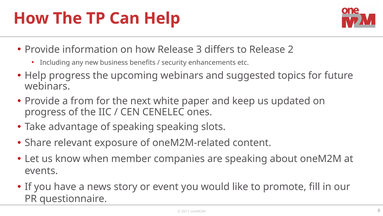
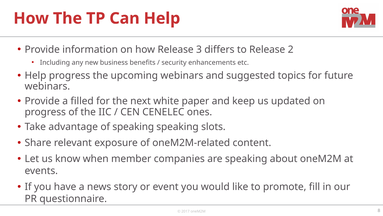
from: from -> filled (82, 101)
